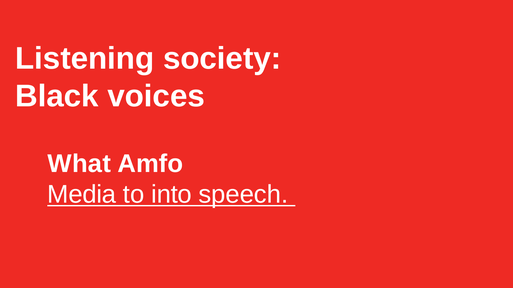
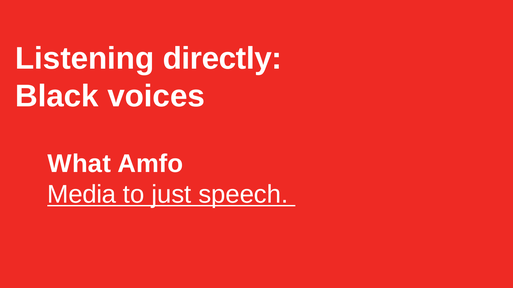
society: society -> directly (222, 59)
into: into -> just (171, 195)
